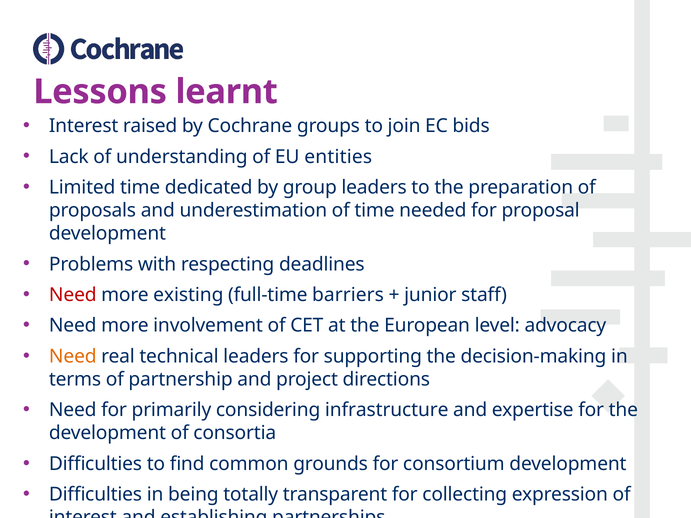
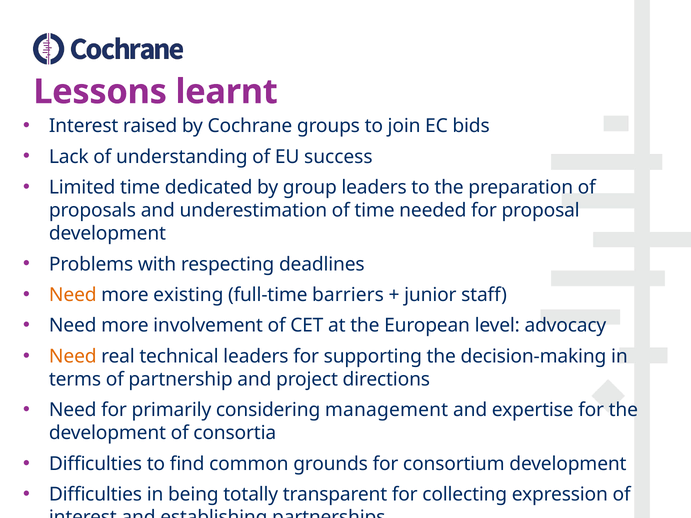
entities: entities -> success (338, 157)
Need colour: red -> orange (73, 295)
infrastructure: infrastructure -> management (387, 410)
